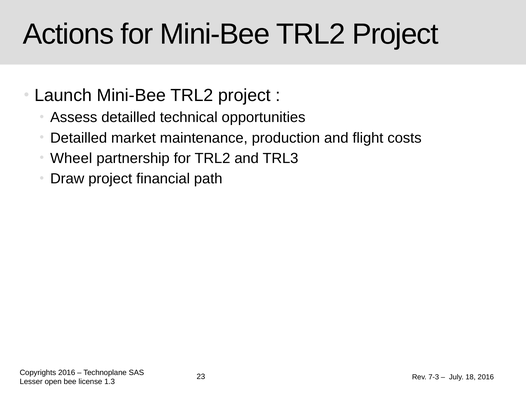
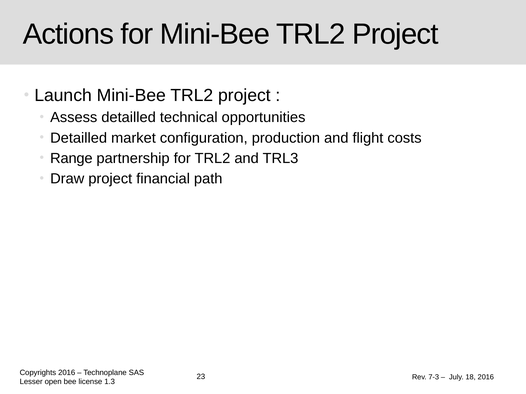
maintenance: maintenance -> configuration (204, 138)
Wheel: Wheel -> Range (71, 159)
